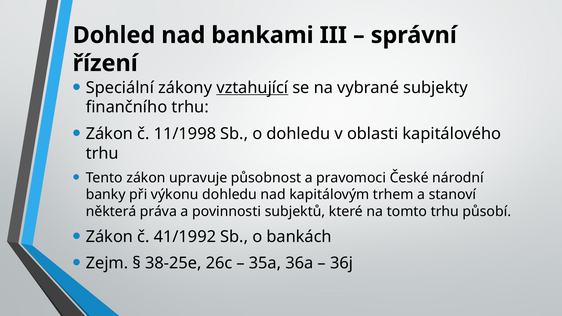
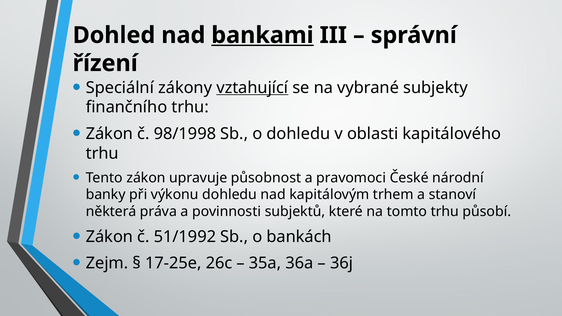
bankami underline: none -> present (262, 35)
11/1998: 11/1998 -> 98/1998 (185, 134)
41/1992: 41/1992 -> 51/1992 (185, 237)
38-25e: 38-25e -> 17-25e (173, 263)
